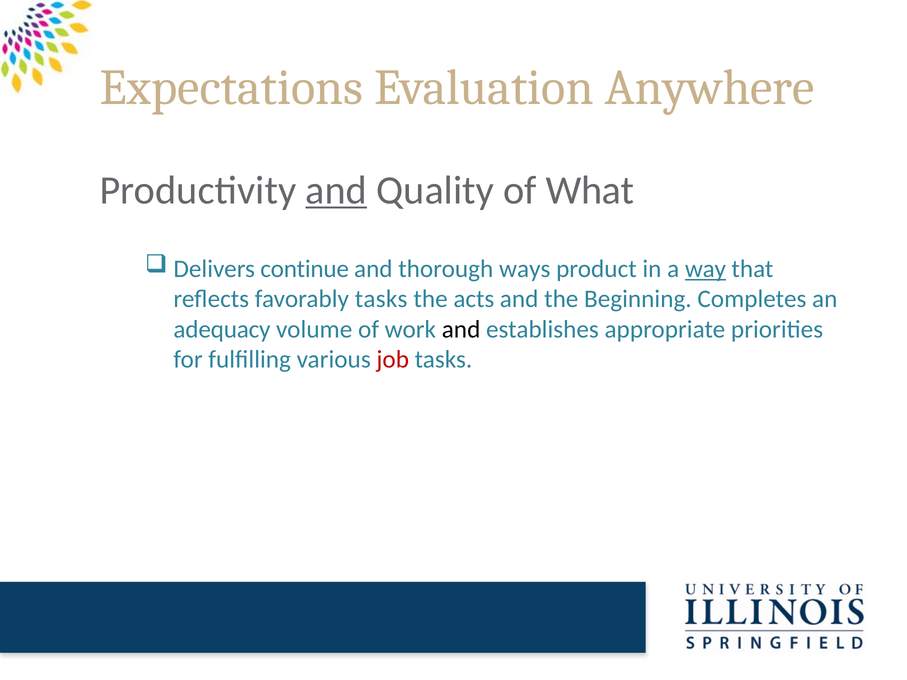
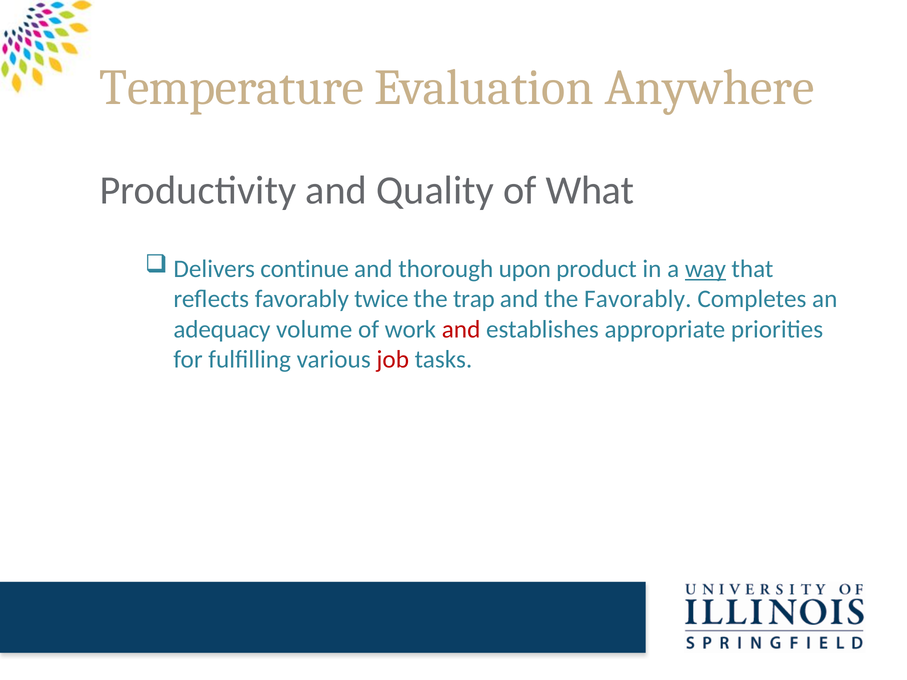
Expectations: Expectations -> Temperature (232, 87)
and underline: present -> none (336, 190)
ways: ways -> upon (525, 269)
favorably tasks: tasks -> twice (381, 299)
acts: acts -> trap (474, 299)
the Beginning: Beginning -> Favorably (638, 299)
and colour: black -> red (461, 329)
